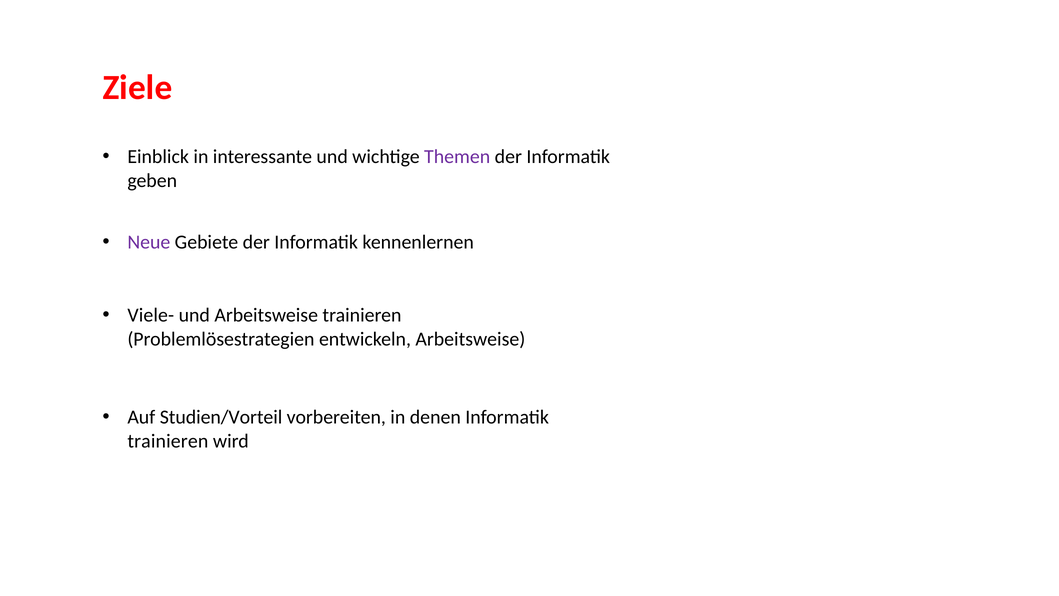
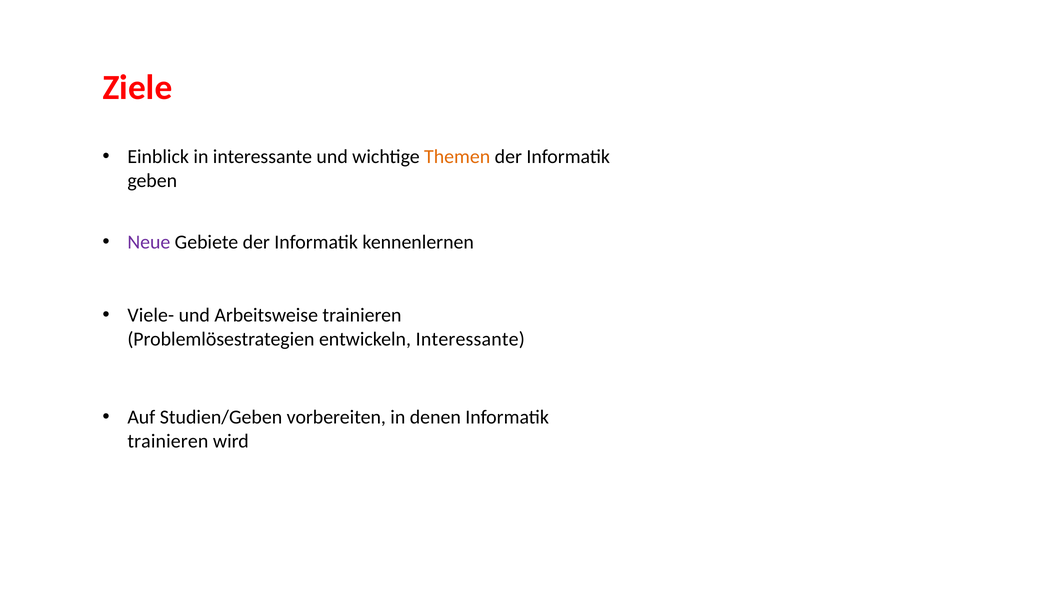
Themen colour: purple -> orange (457, 157)
entwickeln Arbeitsweise: Arbeitsweise -> Interessante (470, 339)
Studien/Vorteil: Studien/Vorteil -> Studien/Geben (221, 417)
